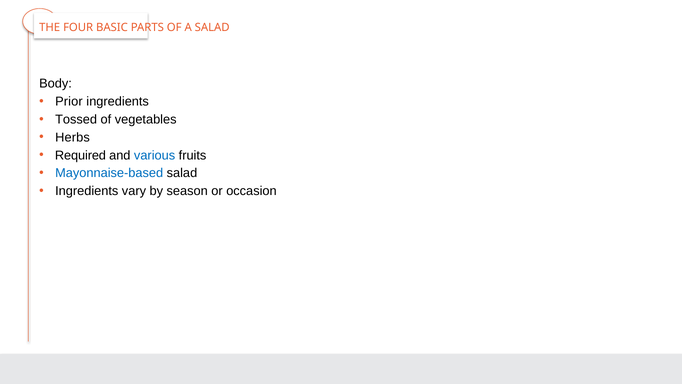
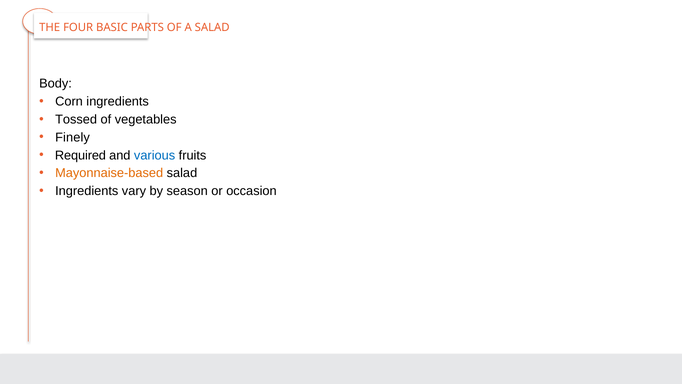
Prior: Prior -> Corn (69, 101)
Herbs: Herbs -> Finely (73, 137)
Mayonnaise-based colour: blue -> orange (109, 173)
